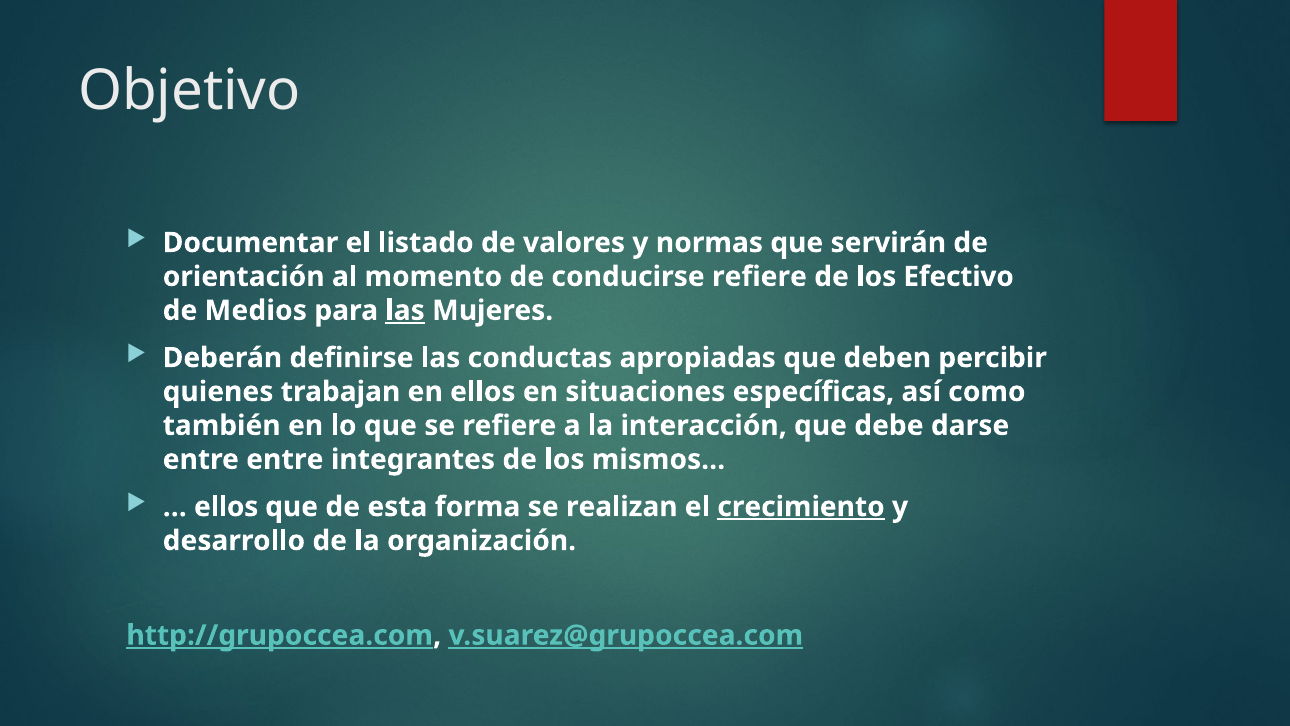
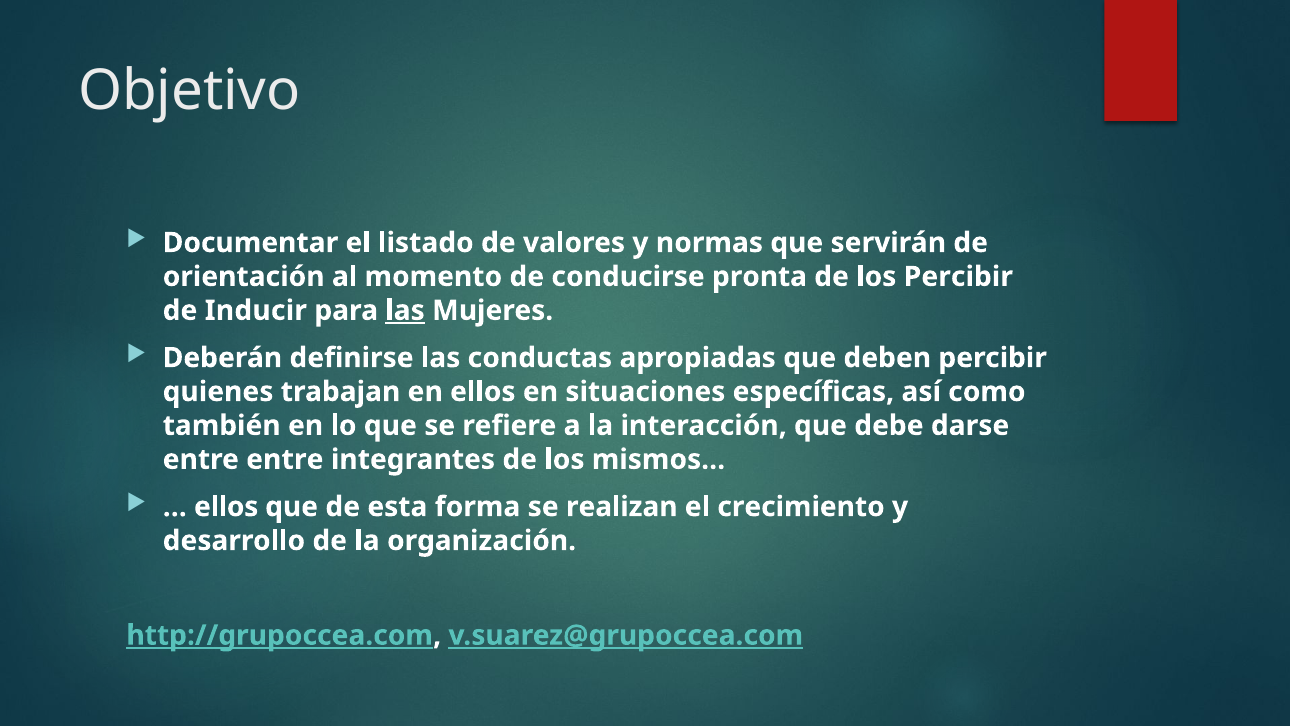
conducirse refiere: refiere -> pronta (759, 277)
los Efectivo: Efectivo -> Percibir (958, 277)
Medios: Medios -> Inducir (256, 310)
crecimiento underline: present -> none (801, 507)
